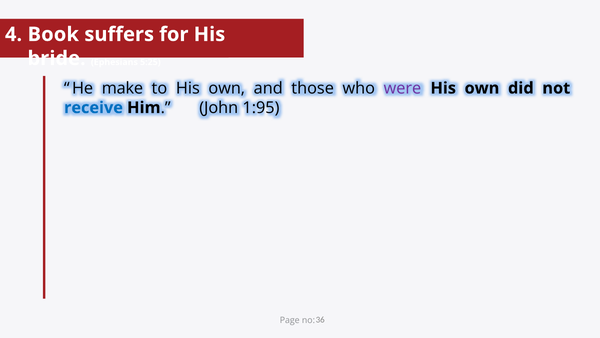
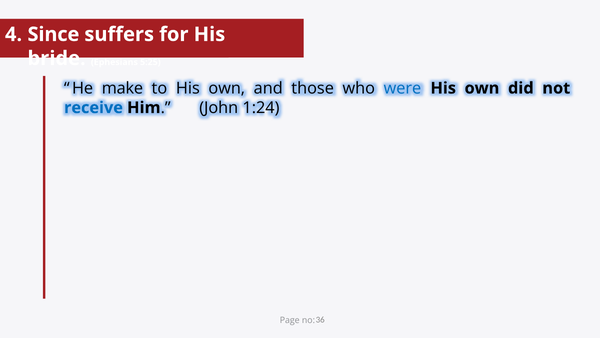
Book: Book -> Since (53, 34)
were colour: purple -> blue (402, 88)
1:95: 1:95 -> 1:24 (261, 108)
